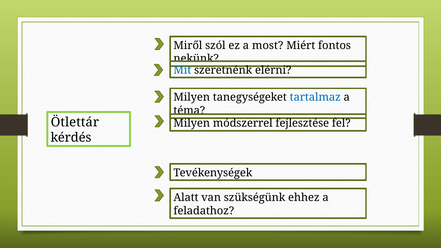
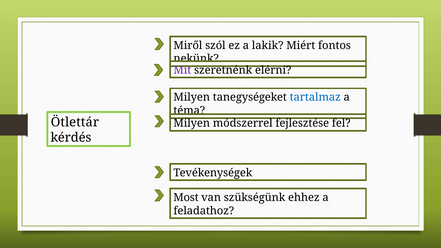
most: most -> lakik (268, 45)
Mit colour: blue -> purple (182, 70)
Alatt: Alatt -> Most (186, 198)
